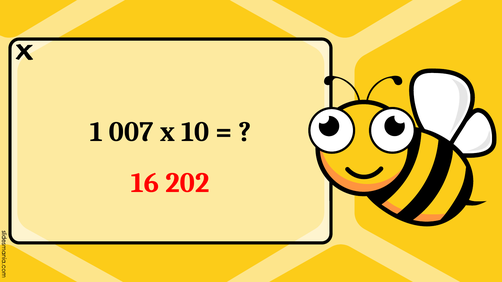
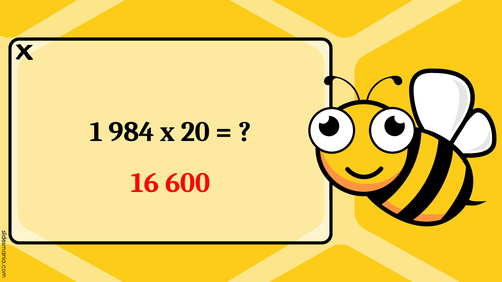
007: 007 -> 984 (132, 132)
10: 10 -> 20 (195, 132)
202: 202 -> 600 (188, 183)
